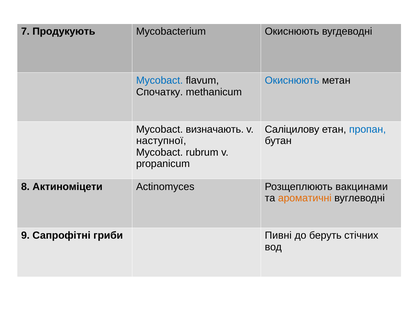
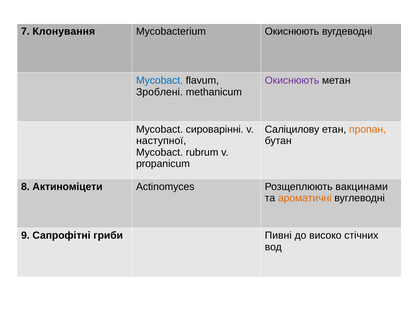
Продукують: Продукують -> Клонування (64, 32)
Окиснюють colour: blue -> purple (292, 80)
Спочатку: Спочатку -> Зроблені (159, 92)
визначають: визначають -> сироварінні (215, 129)
пропан colour: blue -> orange (368, 129)
беруть: беруть -> високо (325, 236)
